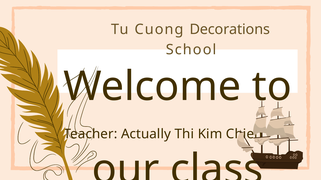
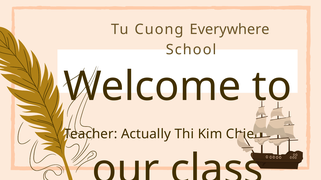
Decorations: Decorations -> Everywhere (230, 30)
